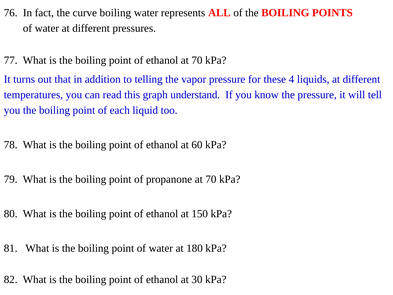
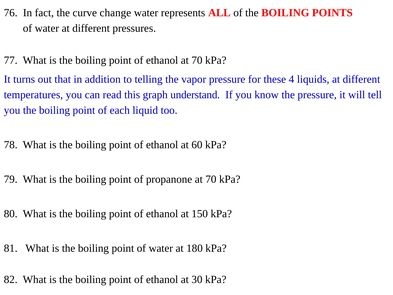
curve boiling: boiling -> change (115, 13)
